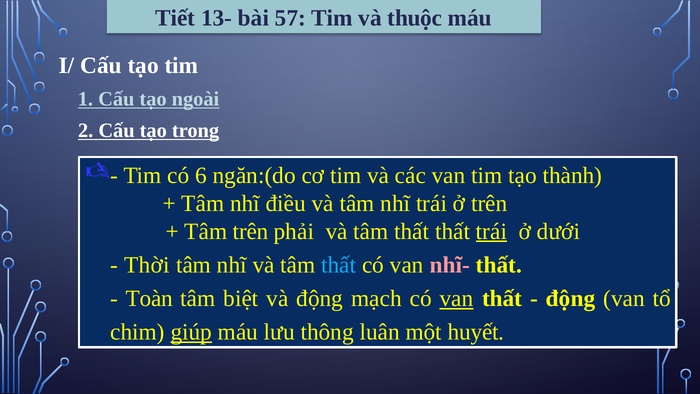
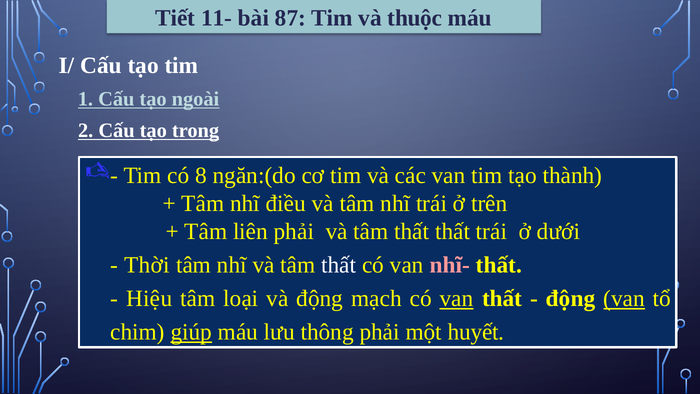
13-: 13- -> 11- (217, 18)
57: 57 -> 87 (290, 18)
6: 6 -> 8 (201, 175)
Tâm trên: trên -> liên (250, 231)
trái underline: present -> none (491, 231)
thất colour: light blue -> white (339, 265)
Toàn: Toàn -> Hiệu (149, 298)
biệt: biệt -> loại (241, 298)
van underline: none -> present (624, 298)
thông luân: luân -> phải (380, 332)
